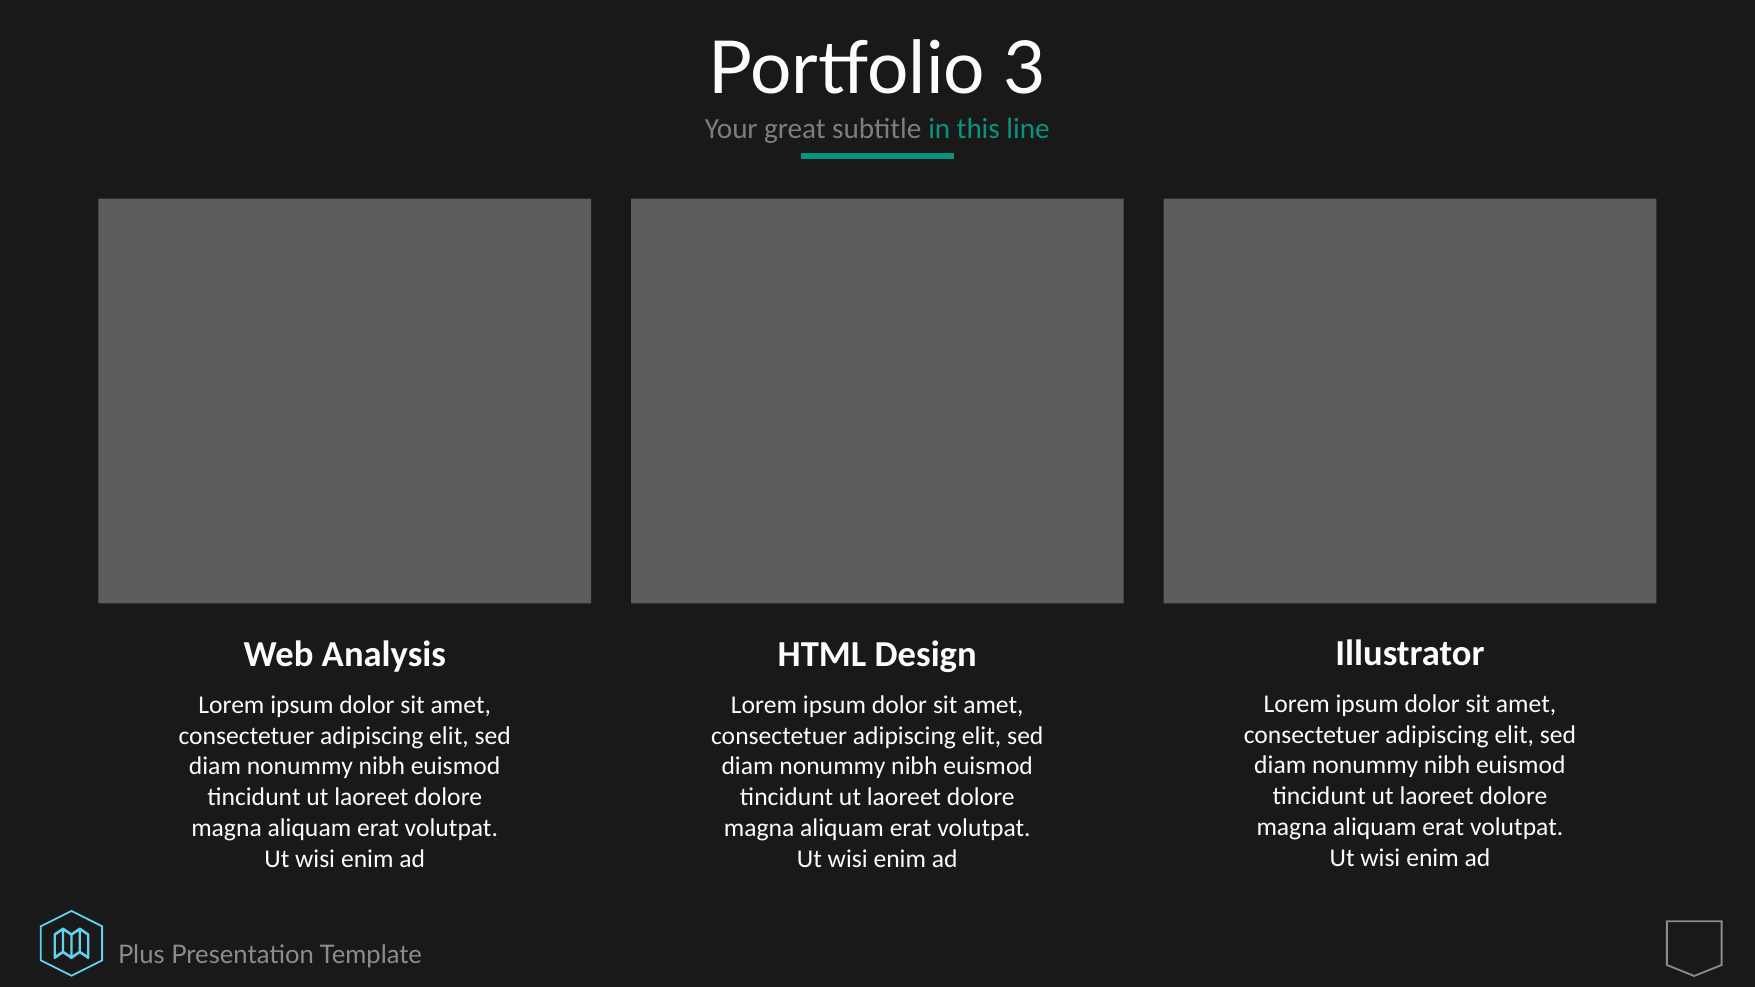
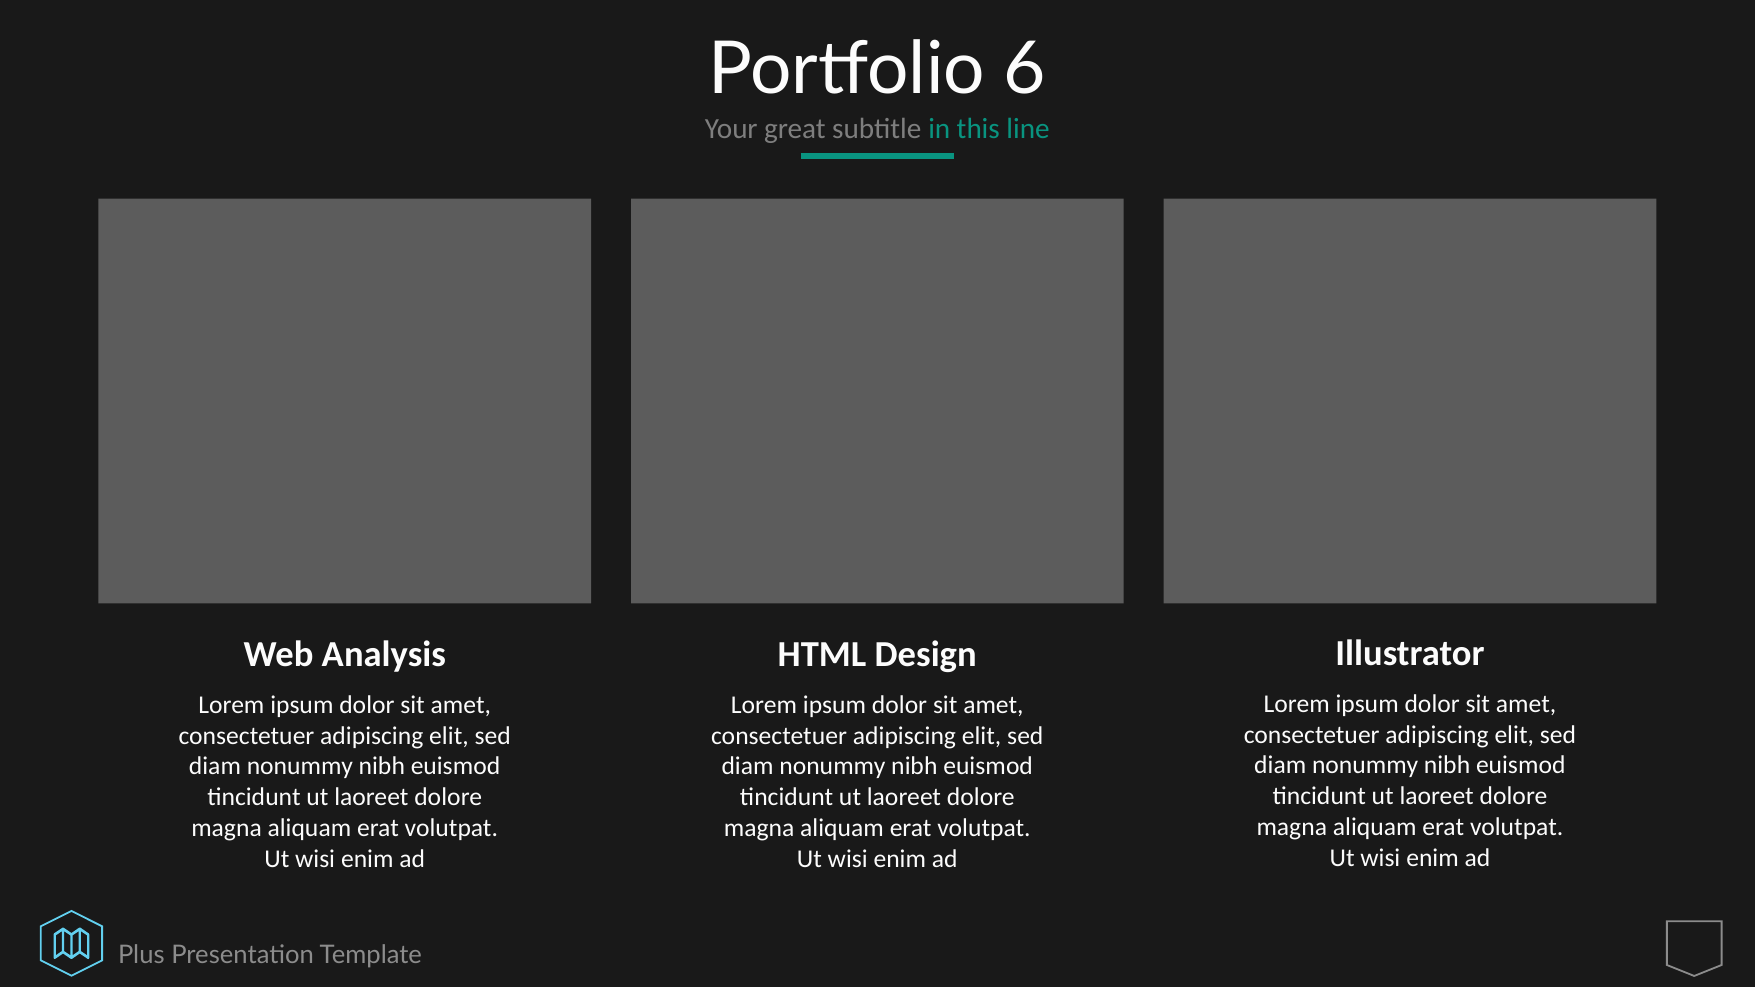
3: 3 -> 6 (1025, 69)
